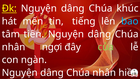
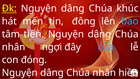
tiếng: tiếng -> đông (84, 21)
của colour: light green -> light blue (106, 47)
ngàn: ngàn -> đóng (34, 60)
